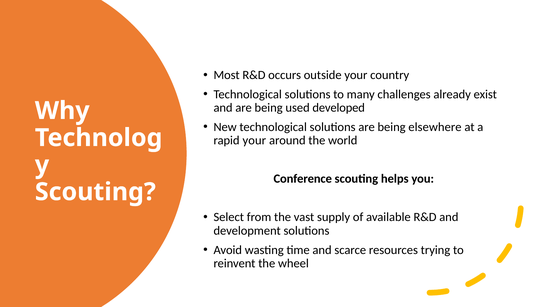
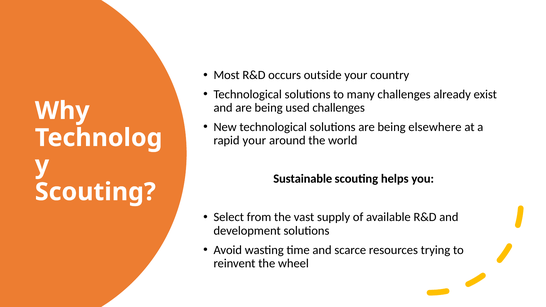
used developed: developed -> challenges (339, 108)
Conference: Conference -> Sustainable (303, 179)
